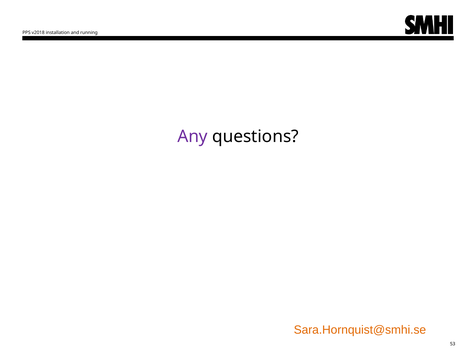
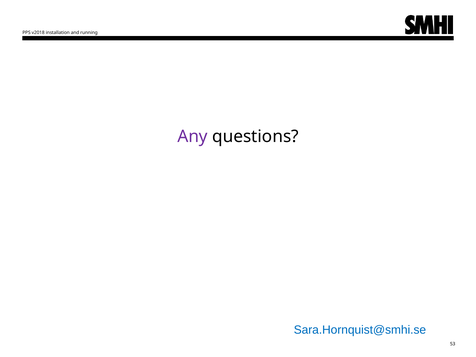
Sara.Hornquist@smhi.se colour: orange -> blue (360, 330)
